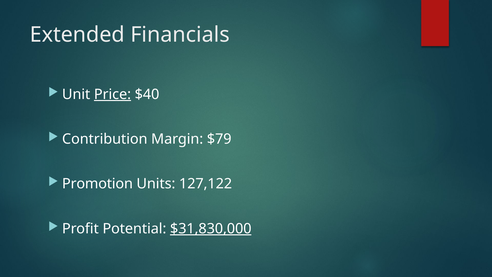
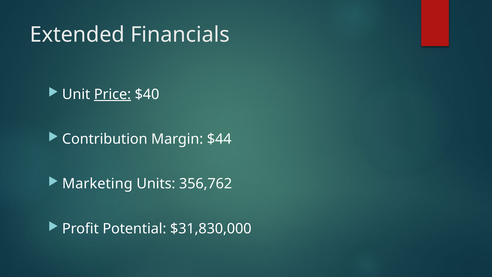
$79: $79 -> $44 (219, 139)
Promotion: Promotion -> Marketing (97, 184)
127,122: 127,122 -> 356,762 (206, 184)
$31,830,000 underline: present -> none (211, 228)
